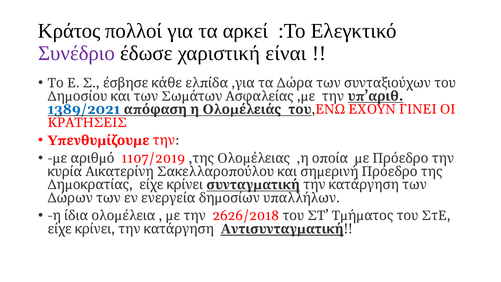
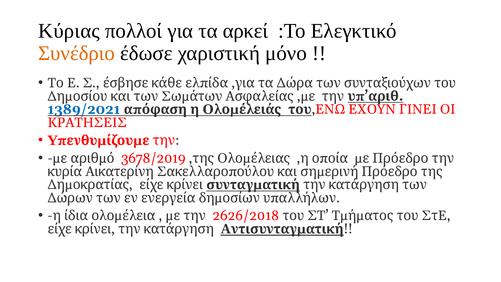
Κράτος: Κράτος -> Κύριας (69, 31)
Συνέδριο colour: purple -> orange (77, 53)
είναι: είναι -> μόνο (286, 53)
1107/2019: 1107/2019 -> 3678/2019 (153, 158)
